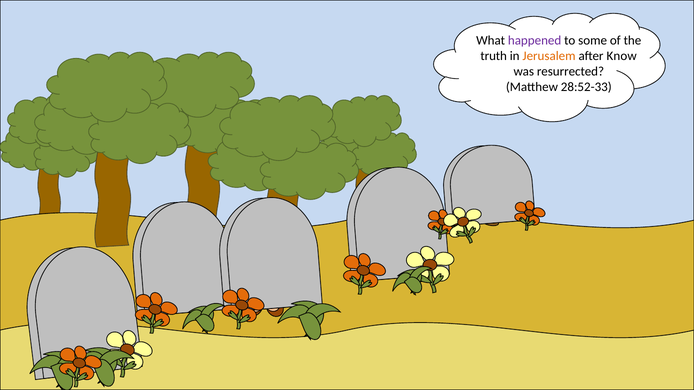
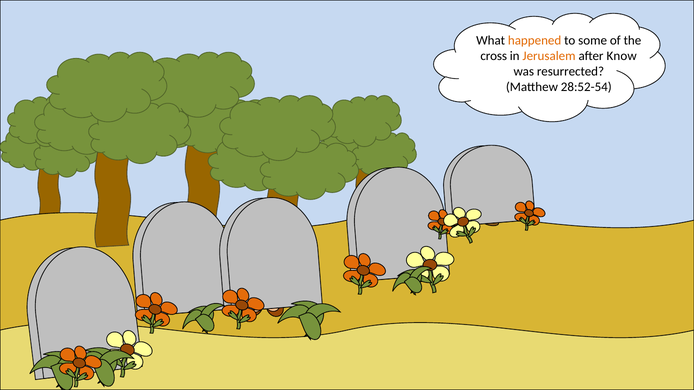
happened colour: purple -> orange (535, 40)
truth: truth -> cross (494, 56)
28:52-33: 28:52-33 -> 28:52-54 (586, 87)
